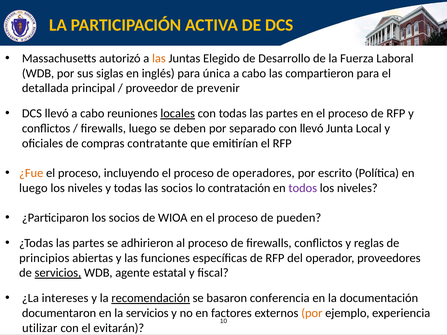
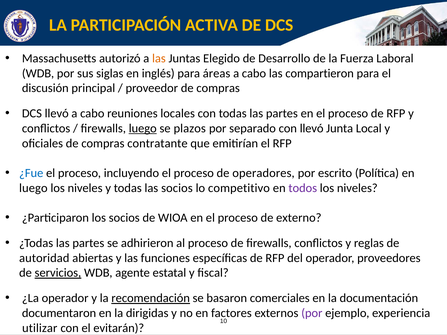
única: única -> áreas (217, 73)
detallada: detallada -> discusión (45, 88)
proveedor de prevenir: prevenir -> compras (218, 88)
locales underline: present -> none (178, 114)
luego underline: none -> present (143, 128)
deben: deben -> plazos (190, 128)
¿Fue colour: orange -> blue (31, 173)
contratación: contratación -> competitivo (239, 188)
pueden: pueden -> externo (299, 218)
principios: principios -> autoridad (44, 258)
¿La intereses: intereses -> operador (65, 298)
conferencia: conferencia -> comerciales (280, 298)
la servicios: servicios -> dirigidas (147, 313)
por colour: orange -> purple (312, 313)
